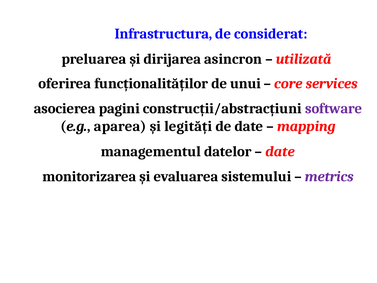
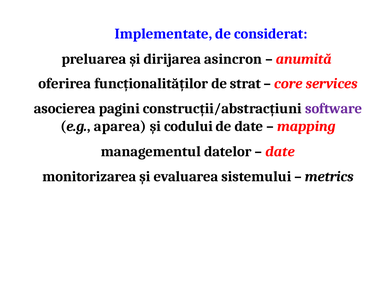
Infrastructura: Infrastructura -> Implementate (163, 34)
utilizată: utilizată -> anumită (304, 59)
unui: unui -> strat (245, 83)
legități: legități -> codului (188, 126)
metrics colour: purple -> black (329, 176)
